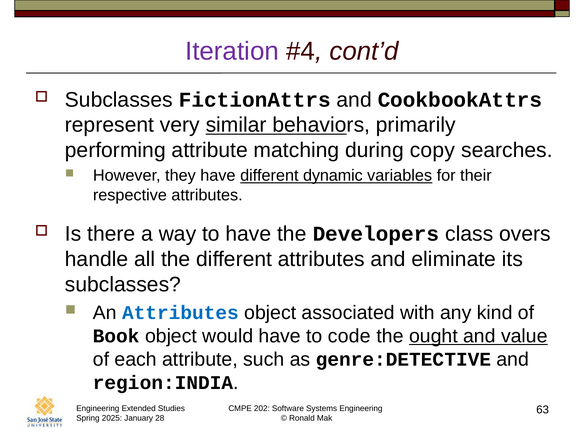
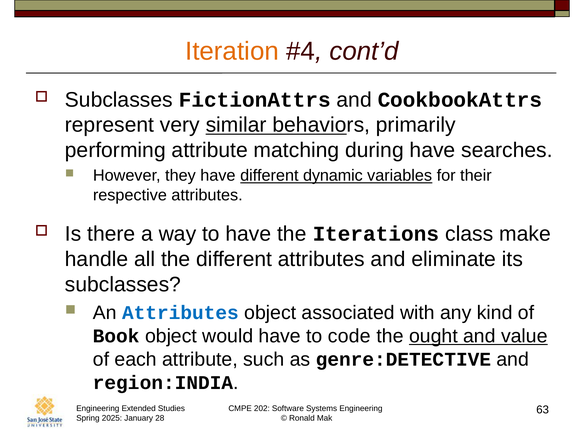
Iteration colour: purple -> orange (232, 51)
during copy: copy -> have (432, 150)
Developers: Developers -> Iterations (376, 234)
overs: overs -> make (525, 234)
